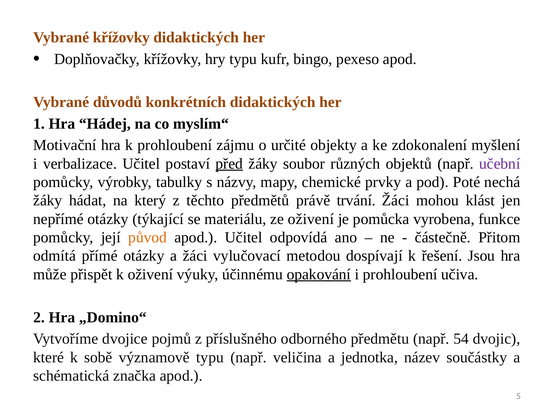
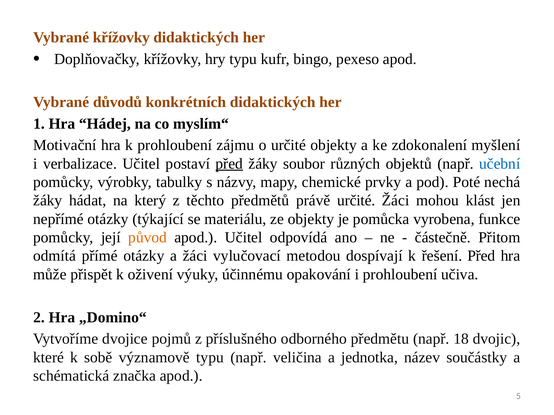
učební colour: purple -> blue (500, 164)
právě trvání: trvání -> určité (356, 201)
ze oživení: oživení -> objekty (311, 219)
řešení Jsou: Jsou -> Před (481, 256)
opakování underline: present -> none (319, 275)
54: 54 -> 18 (461, 339)
